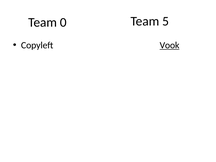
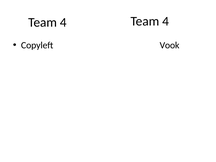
5: 5 -> 4 (166, 21)
0: 0 -> 4 (63, 22)
Vook underline: present -> none (170, 45)
